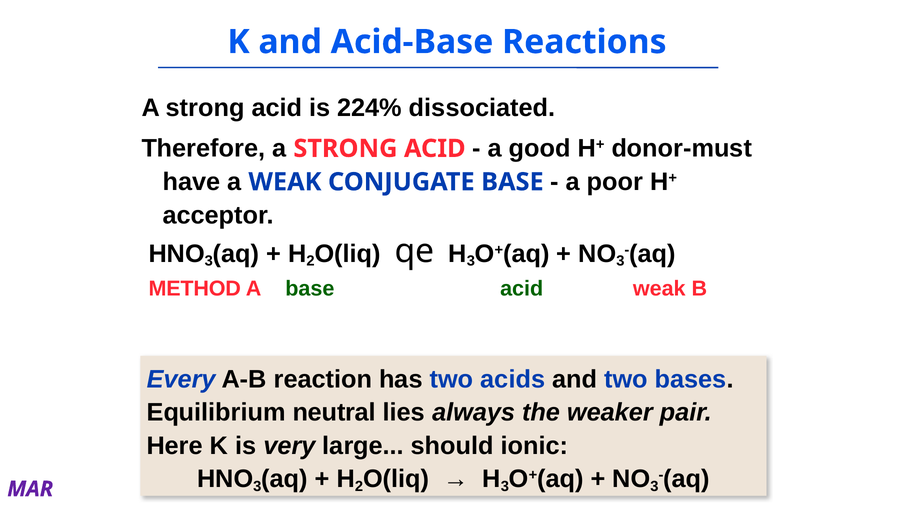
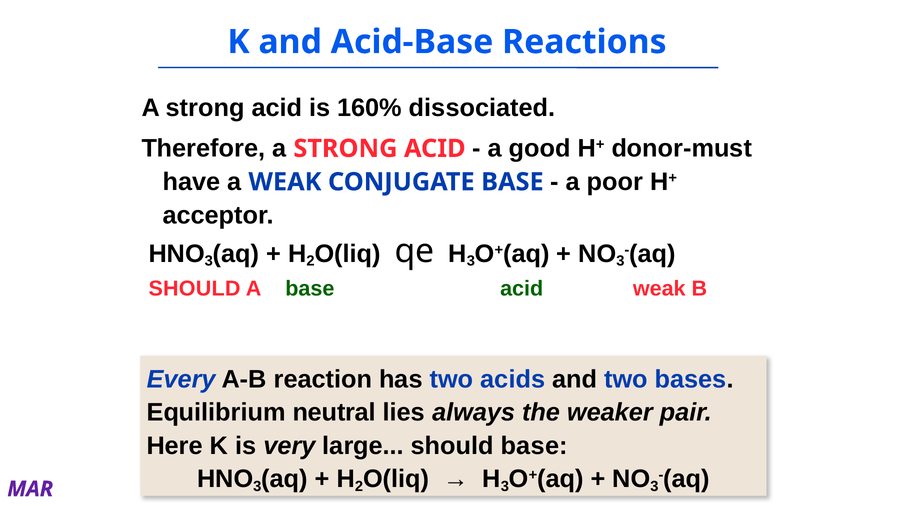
224%: 224% -> 160% (370, 108)
METHOD: METHOD -> SHOULD (195, 289)
should ionic: ionic -> base (534, 446)
